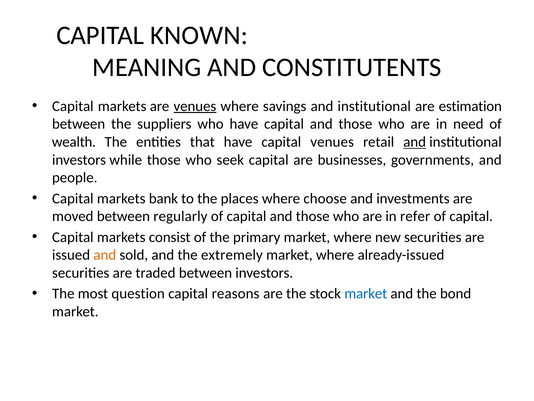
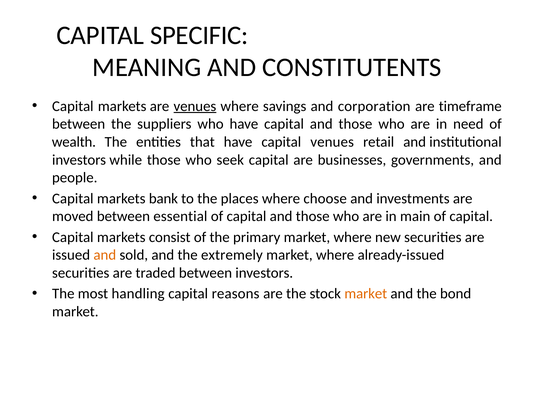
KNOWN: KNOWN -> SPECIFIC (199, 35)
savings and institutional: institutional -> corporation (374, 106)
estimation: estimation -> timeframe (470, 106)
and underline: present -> none (415, 142)
regularly: regularly -> essential (180, 216)
refer: refer -> main (415, 216)
question: question -> handling (138, 293)
market colour: blue -> orange (366, 293)
